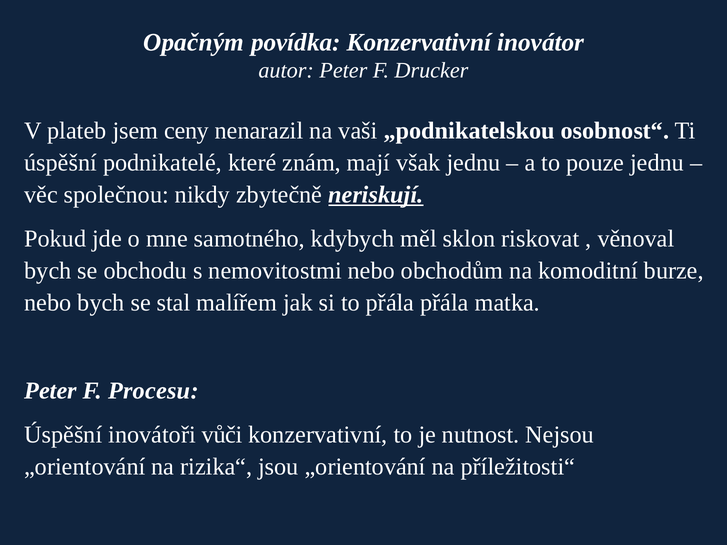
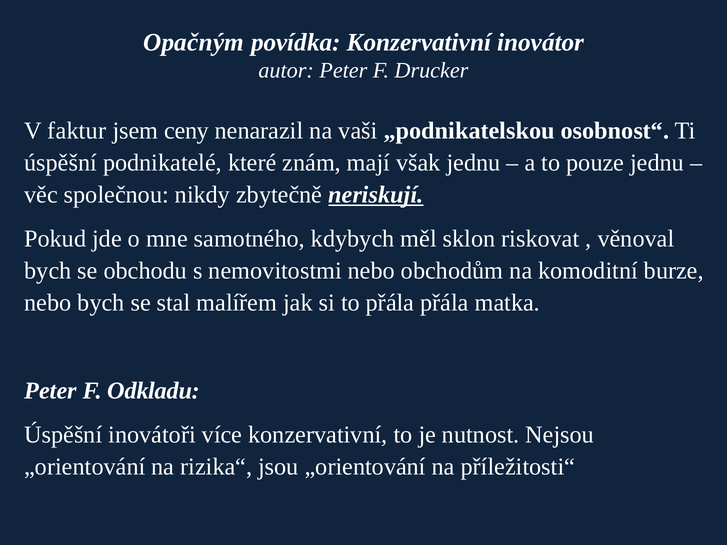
plateb: plateb -> faktur (77, 131)
Procesu: Procesu -> Odkladu (154, 391)
vůči: vůči -> více (222, 435)
